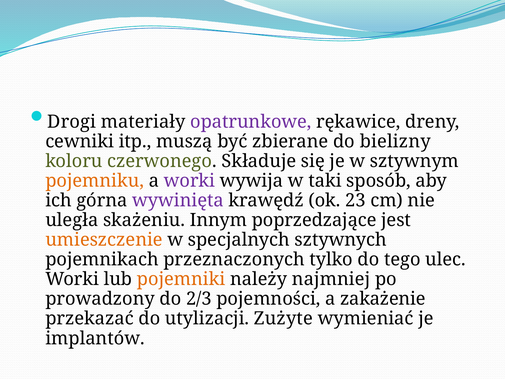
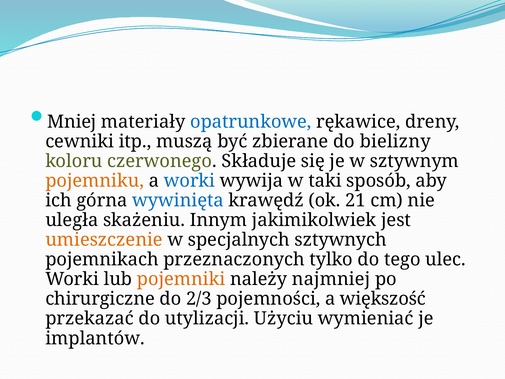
Drogi: Drogi -> Mniej (72, 122)
opatrunkowe colour: purple -> blue (251, 122)
worki colour: purple -> blue (189, 181)
wywinięta colour: purple -> blue (178, 200)
23: 23 -> 21 (355, 200)
poprzedzające: poprzedzające -> jakimikolwiek (314, 220)
prowadzony: prowadzony -> chirurgiczne (100, 299)
zakażenie: zakażenie -> większość (383, 299)
Zużyte: Zużyte -> Użyciu (284, 318)
